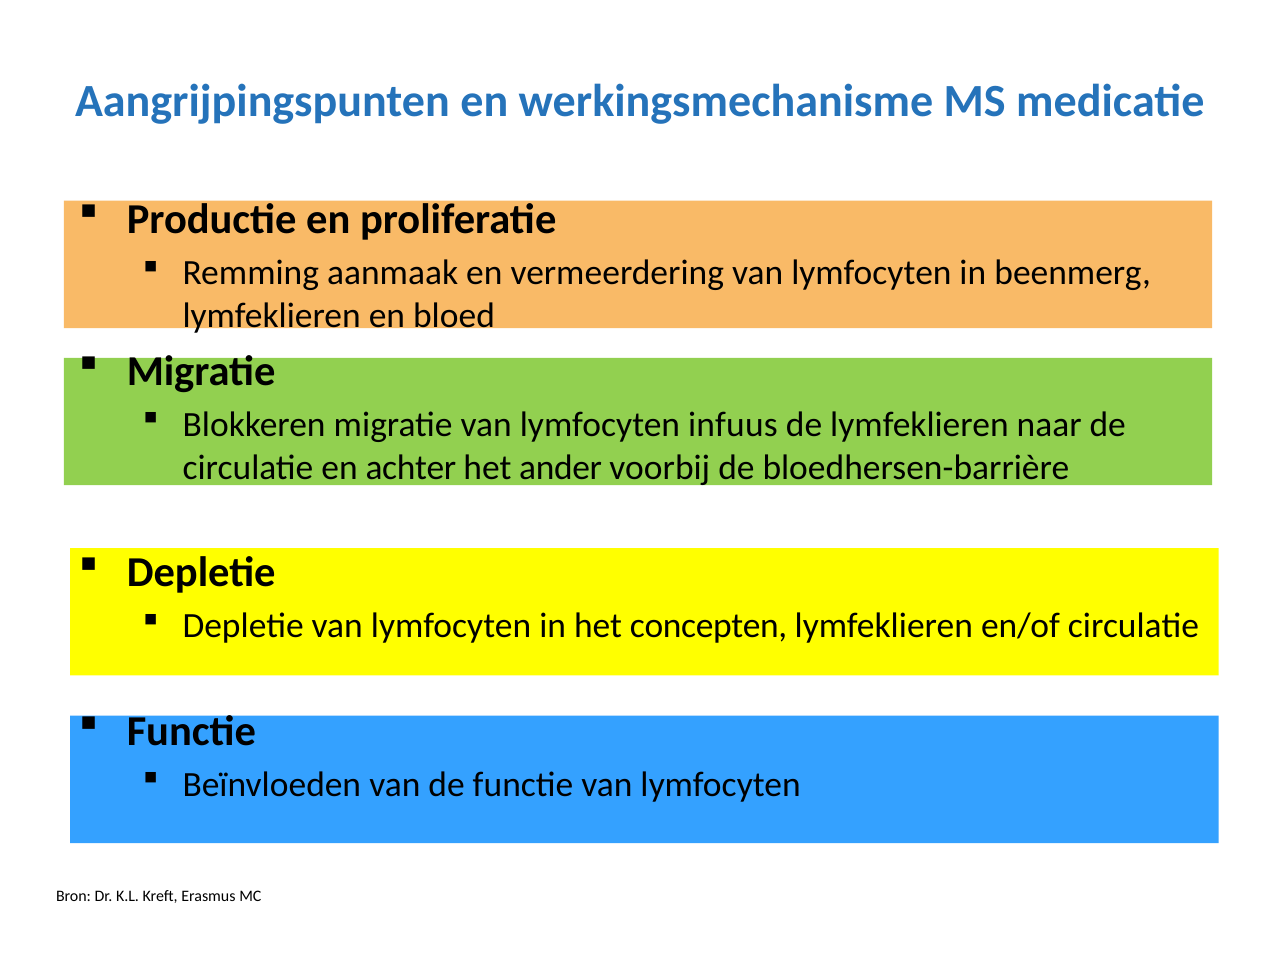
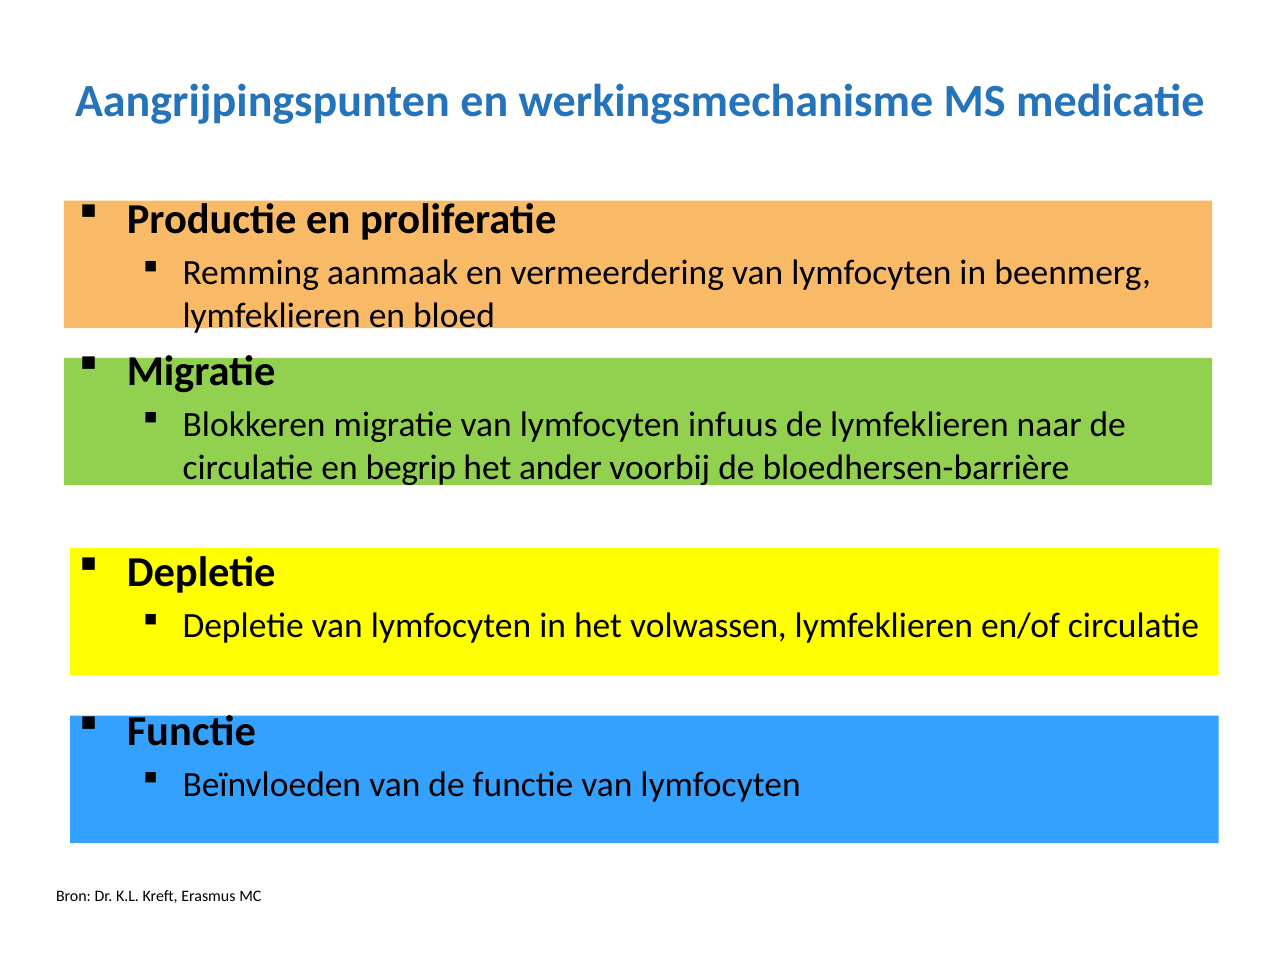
achter: achter -> begrip (411, 467)
concepten: concepten -> volwassen (708, 626)
